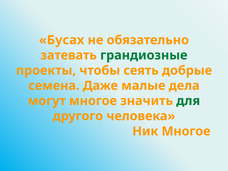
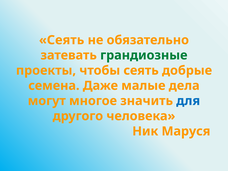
Бусах: Бусах -> Сеять (62, 40)
для colour: green -> blue (188, 101)
Ник Многое: Многое -> Маруся (186, 131)
